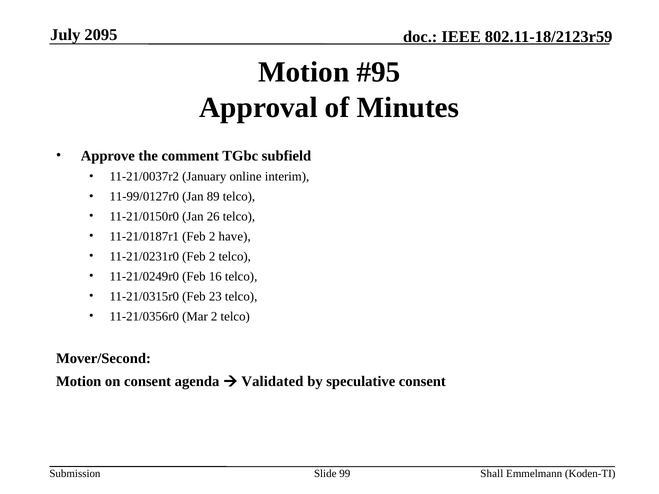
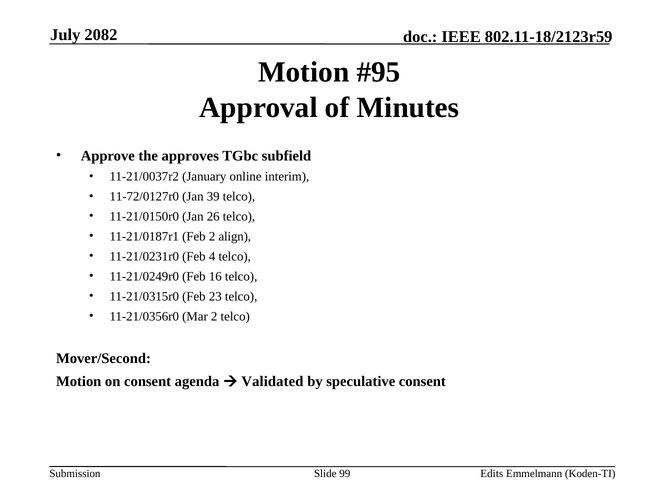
2095: 2095 -> 2082 (101, 35)
comment: comment -> approves (190, 156)
11-99/0127r0: 11-99/0127r0 -> 11-72/0127r0 (144, 197)
89: 89 -> 39 (213, 197)
have: have -> align (235, 237)
11-21/0231r0 Feb 2: 2 -> 4 (212, 257)
Shall: Shall -> Edits (492, 474)
